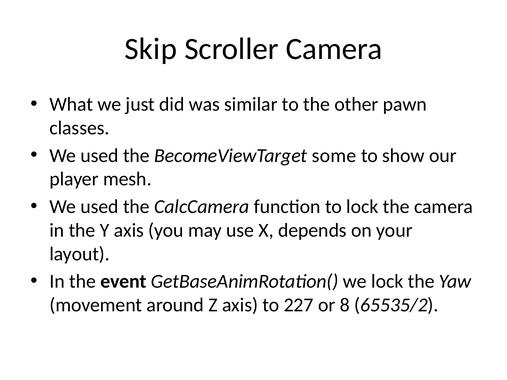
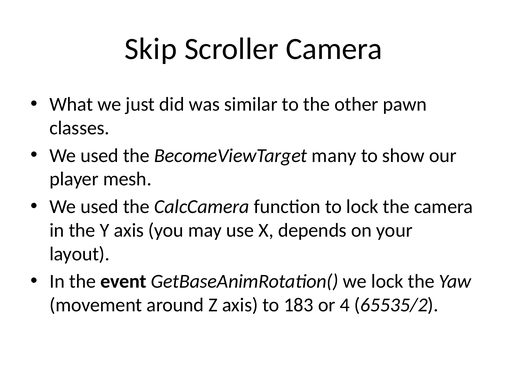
some: some -> many (334, 156)
227: 227 -> 183 (299, 305)
8: 8 -> 4 (345, 305)
